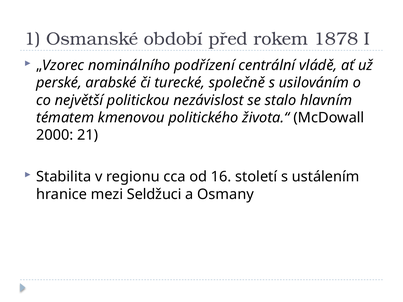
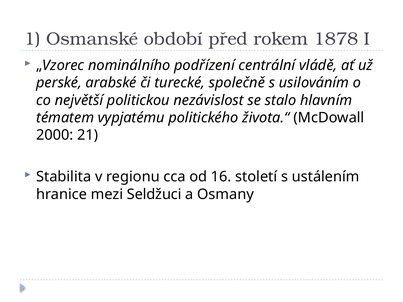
kmenovou: kmenovou -> vypjatému (131, 118)
